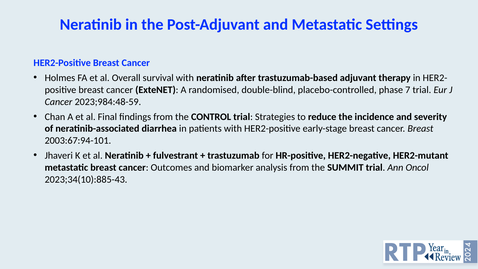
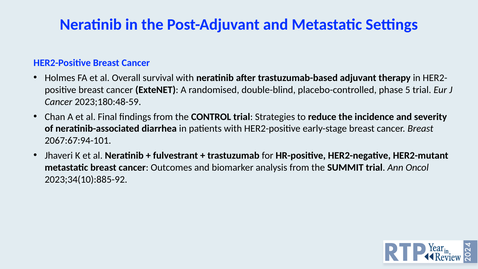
7: 7 -> 5 (408, 90)
2023;984:48-59: 2023;984:48-59 -> 2023;180:48-59 (108, 102)
2003:67:94-101: 2003:67:94-101 -> 2067:67:94-101 (78, 141)
2023;34(10):885-43: 2023;34(10):885-43 -> 2023;34(10):885-92 (86, 179)
